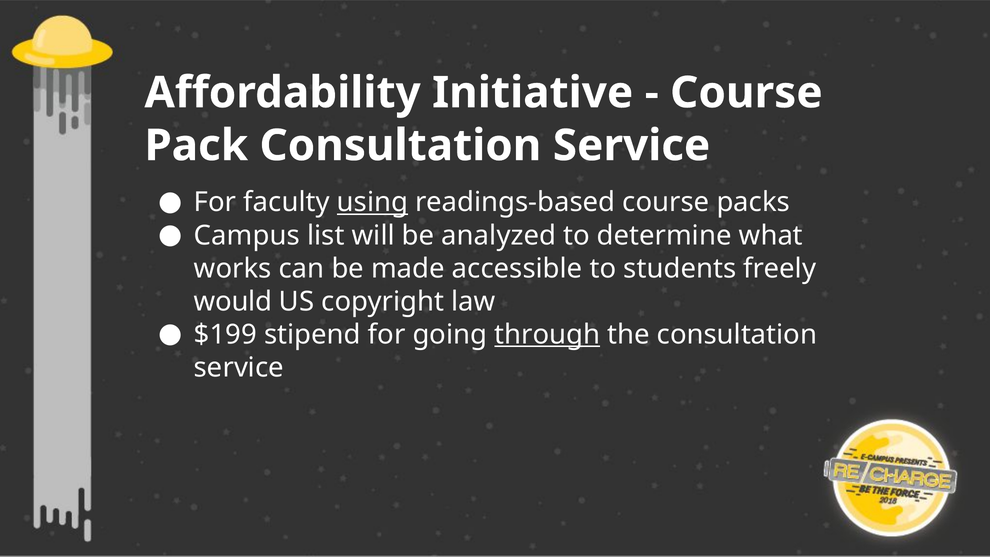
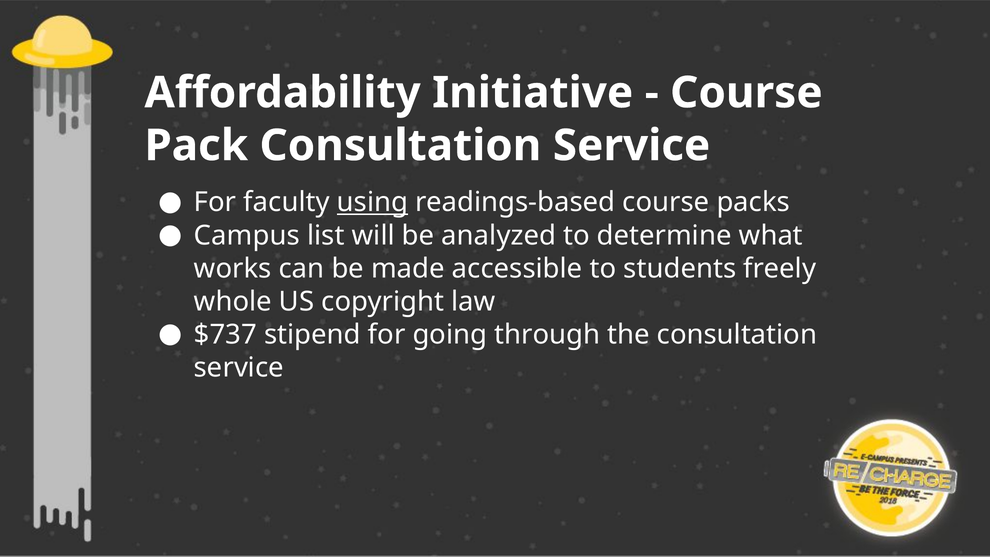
would: would -> whole (233, 301)
$199: $199 -> $737 (225, 334)
through underline: present -> none (547, 334)
